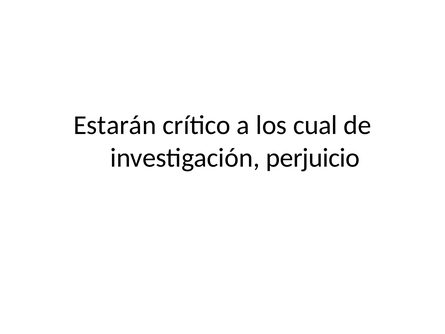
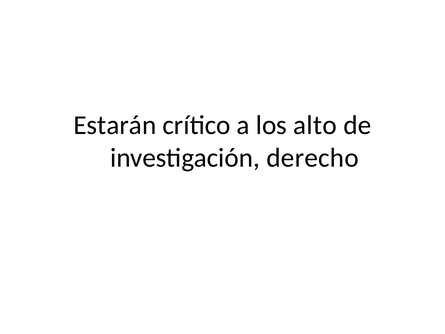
cual: cual -> alto (315, 125)
perjuicio: perjuicio -> derecho (313, 158)
